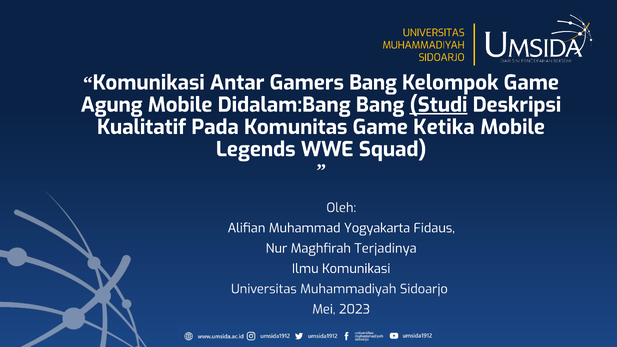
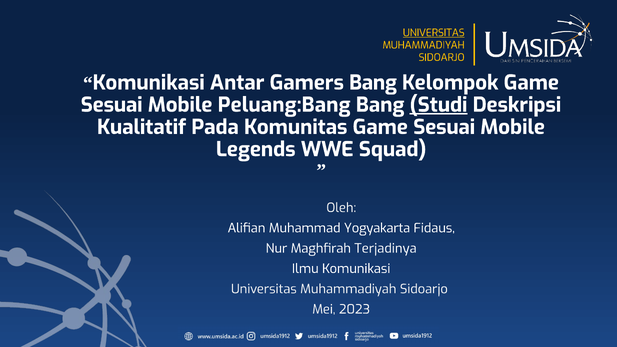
UNIVERSITAS underline: none -> present (434, 33)
Agung: Agung -> Sesuai (112, 105)
Didalam:Bang: Didalam:Bang -> Peluang:Bang (284, 105)
Komunitas Game Ketika: Ketika -> Sesuai (444, 127)
